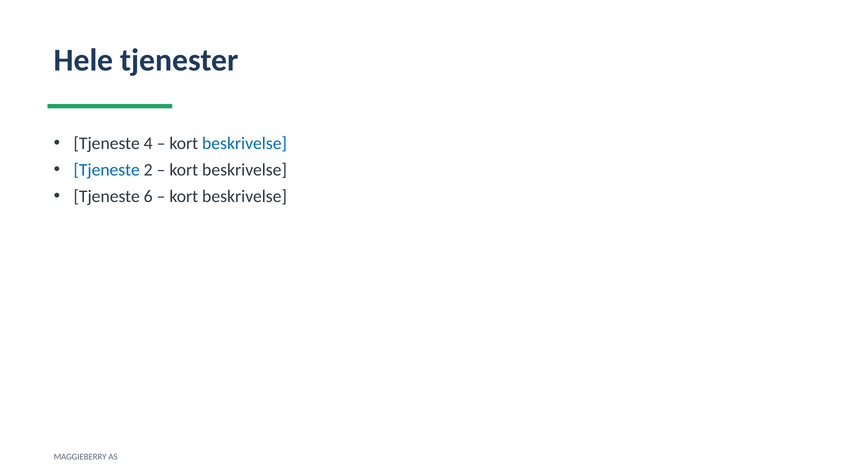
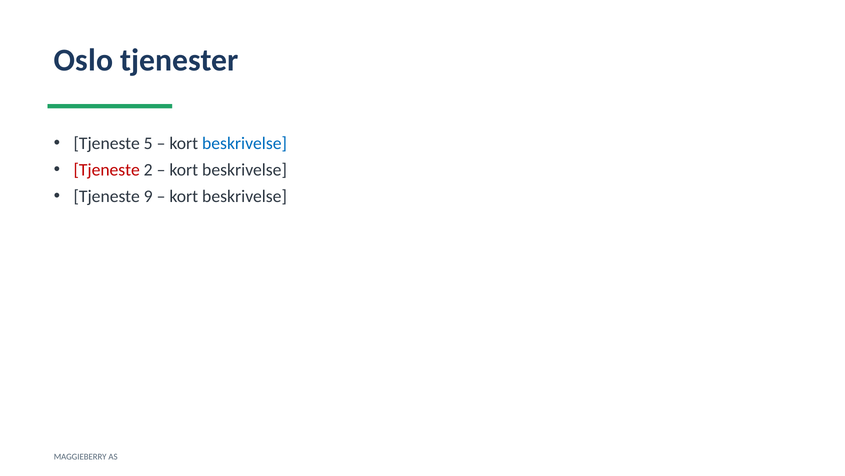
Hele: Hele -> Oslo (83, 60)
4: 4 -> 5 (148, 143)
Tjeneste colour: blue -> red (107, 170)
6: 6 -> 9 (148, 196)
